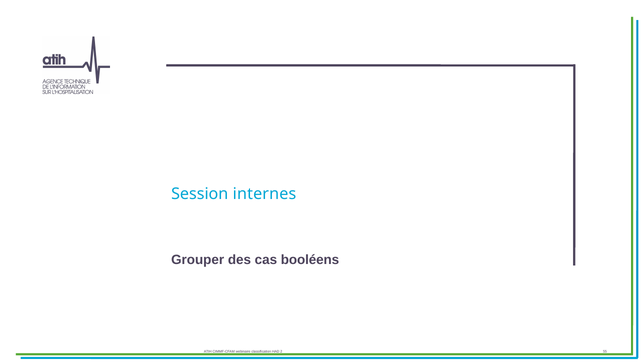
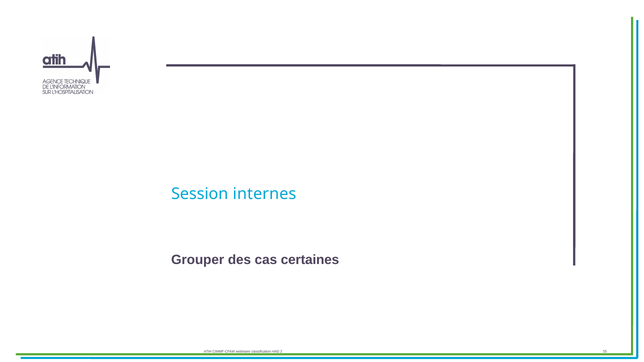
booléens: booléens -> certaines (310, 260)
